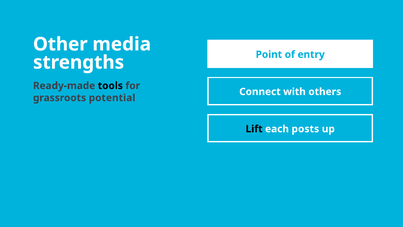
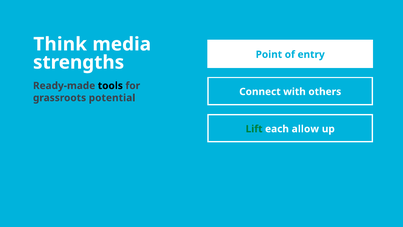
Other: Other -> Think (60, 44)
Lift colour: black -> green (254, 129)
posts: posts -> allow (305, 129)
